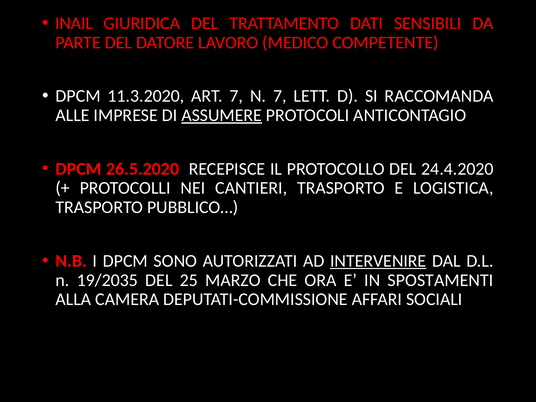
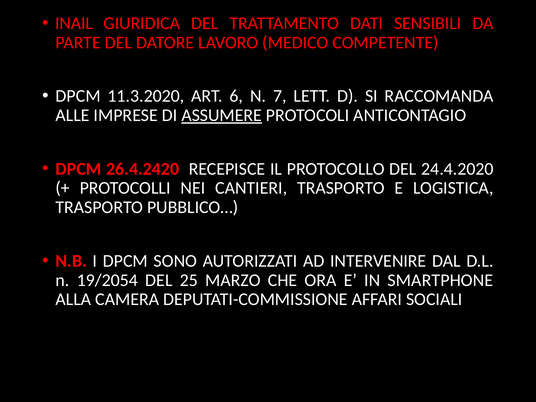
ART 7: 7 -> 6 (236, 96)
26.5.2020: 26.5.2020 -> 26.4.2420 (143, 169)
INTERVENIRE underline: present -> none (378, 261)
19/2035: 19/2035 -> 19/2054 (107, 280)
SPOSTAMENTI: SPOSTAMENTI -> SMARTPHONE (440, 280)
